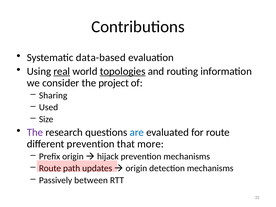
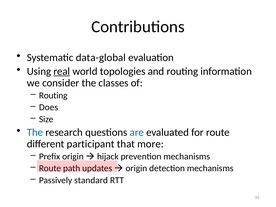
data-based: data-based -> data-global (101, 58)
topologies underline: present -> none (123, 71)
project: project -> classes (114, 83)
Sharing: Sharing -> Routing (53, 95)
Used: Used -> Does (48, 107)
The colour: purple -> blue (35, 132)
different prevention: prevention -> participant (91, 144)
between: between -> standard (91, 180)
